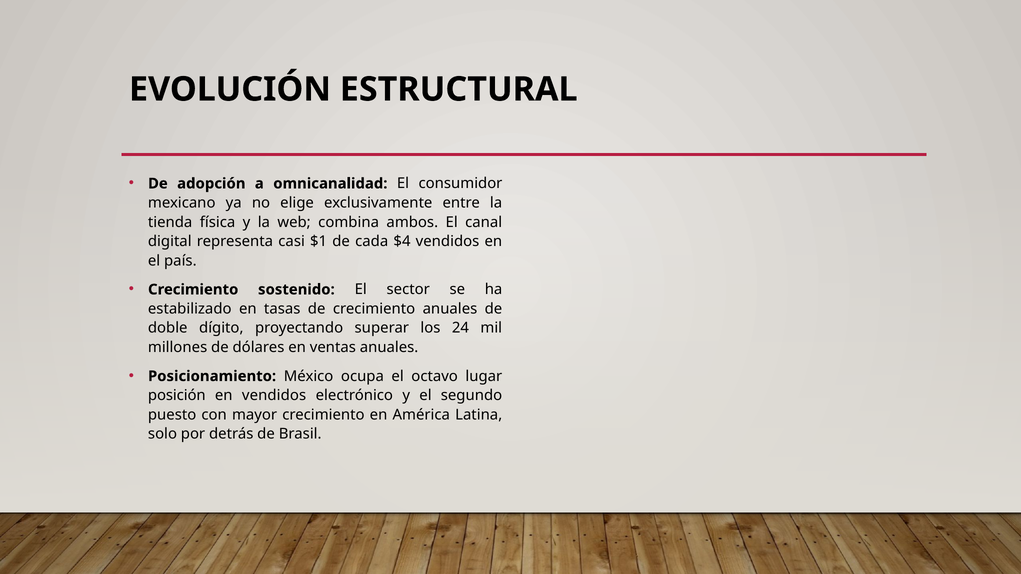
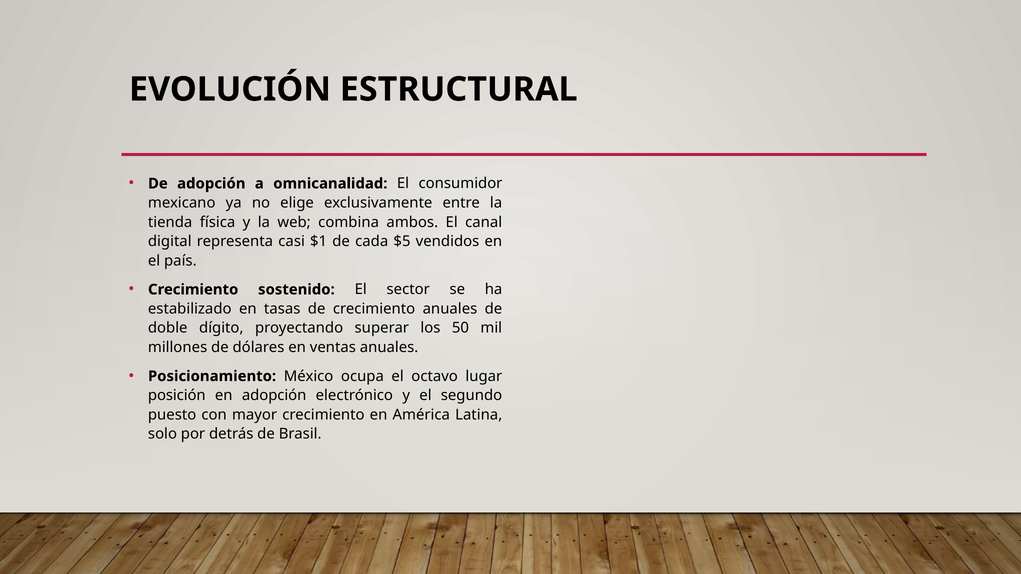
$4: $4 -> $5 (402, 242)
24: 24 -> 50 (460, 328)
en vendidos: vendidos -> adopción (274, 396)
